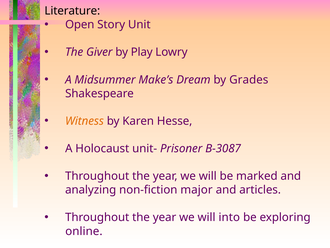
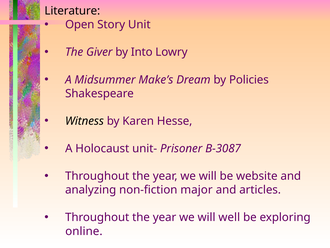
Play: Play -> Into (142, 52)
Grades: Grades -> Policies (249, 80)
Witness colour: orange -> black (84, 121)
marked: marked -> website (257, 176)
into: into -> well (229, 217)
